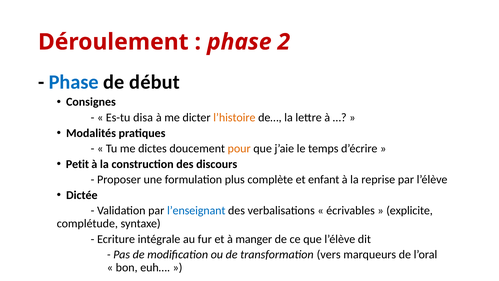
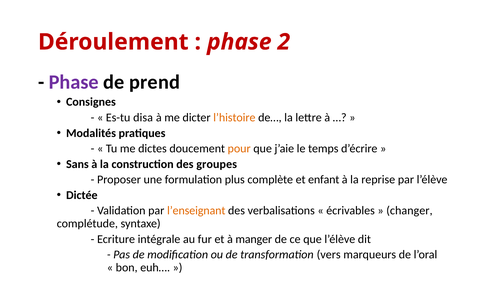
Phase colour: blue -> purple (74, 82)
début: début -> prend (155, 82)
Petit: Petit -> Sans (77, 164)
discours: discours -> groupes (217, 164)
l’enseignant colour: blue -> orange (196, 210)
explicite: explicite -> changer (409, 210)
